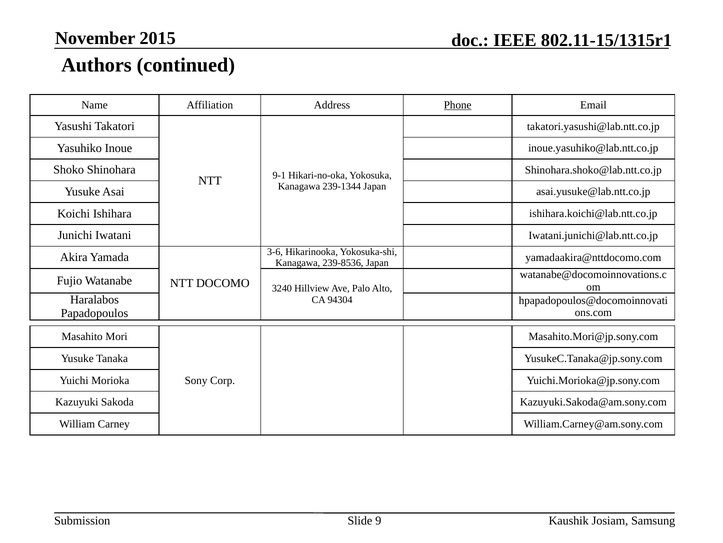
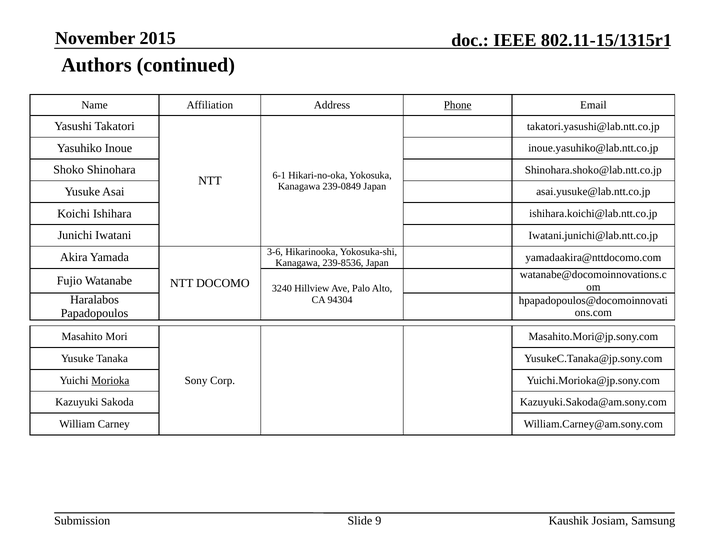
9-1: 9-1 -> 6-1 (279, 175)
239-1344: 239-1344 -> 239-0849 (342, 186)
Morioka underline: none -> present (110, 380)
